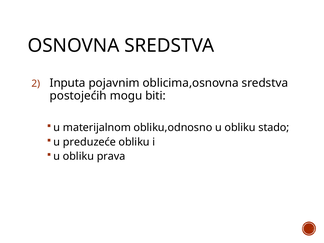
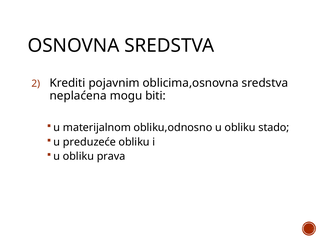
Inputa: Inputa -> Krеditi (68, 83)
postojećih: postojećih -> neplaćena (78, 96)
